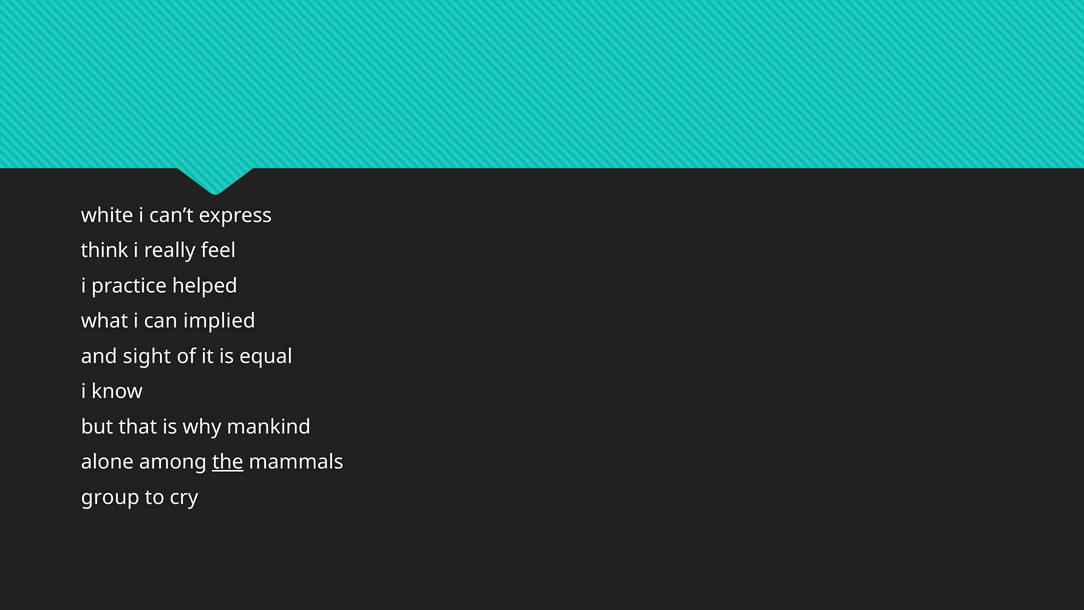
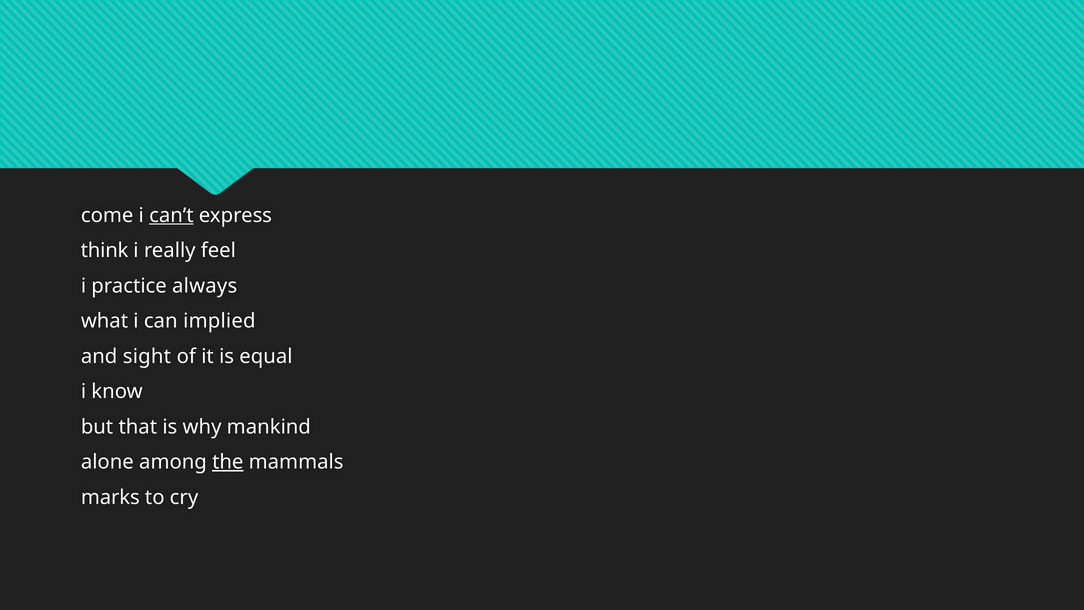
white: white -> come (107, 215)
can’t underline: none -> present (171, 215)
helped: helped -> always (205, 286)
group: group -> marks (110, 497)
